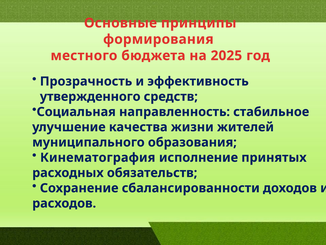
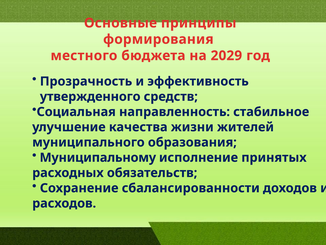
2025: 2025 -> 2029 (226, 56)
Кинематография: Кинематография -> Муниципальному (98, 157)
